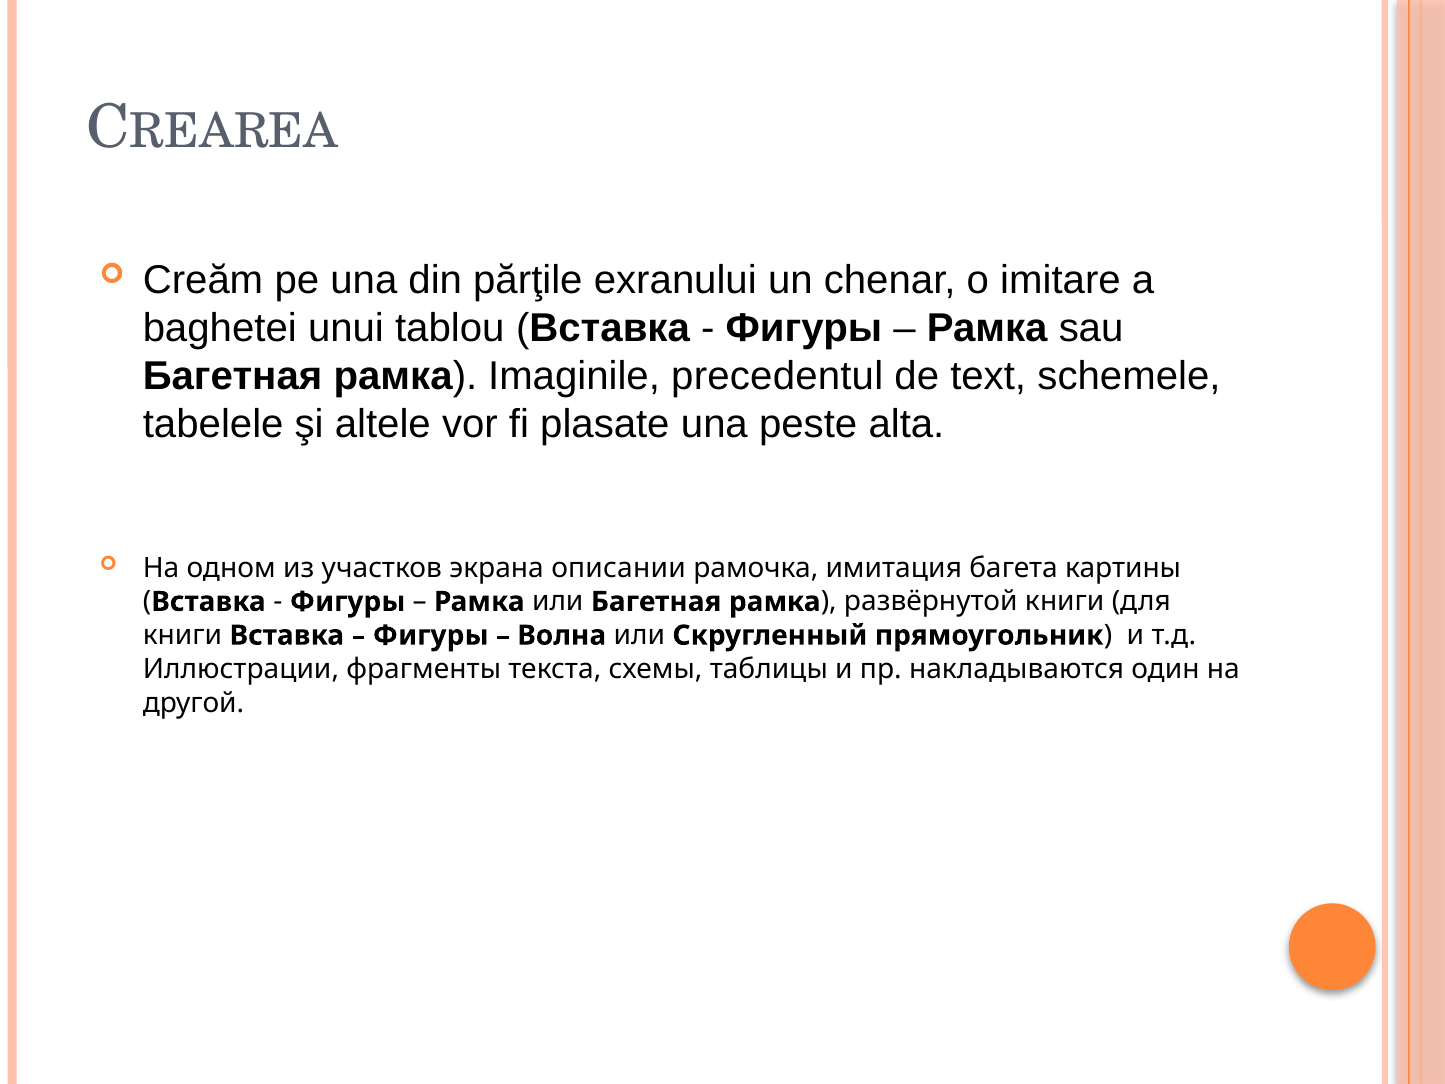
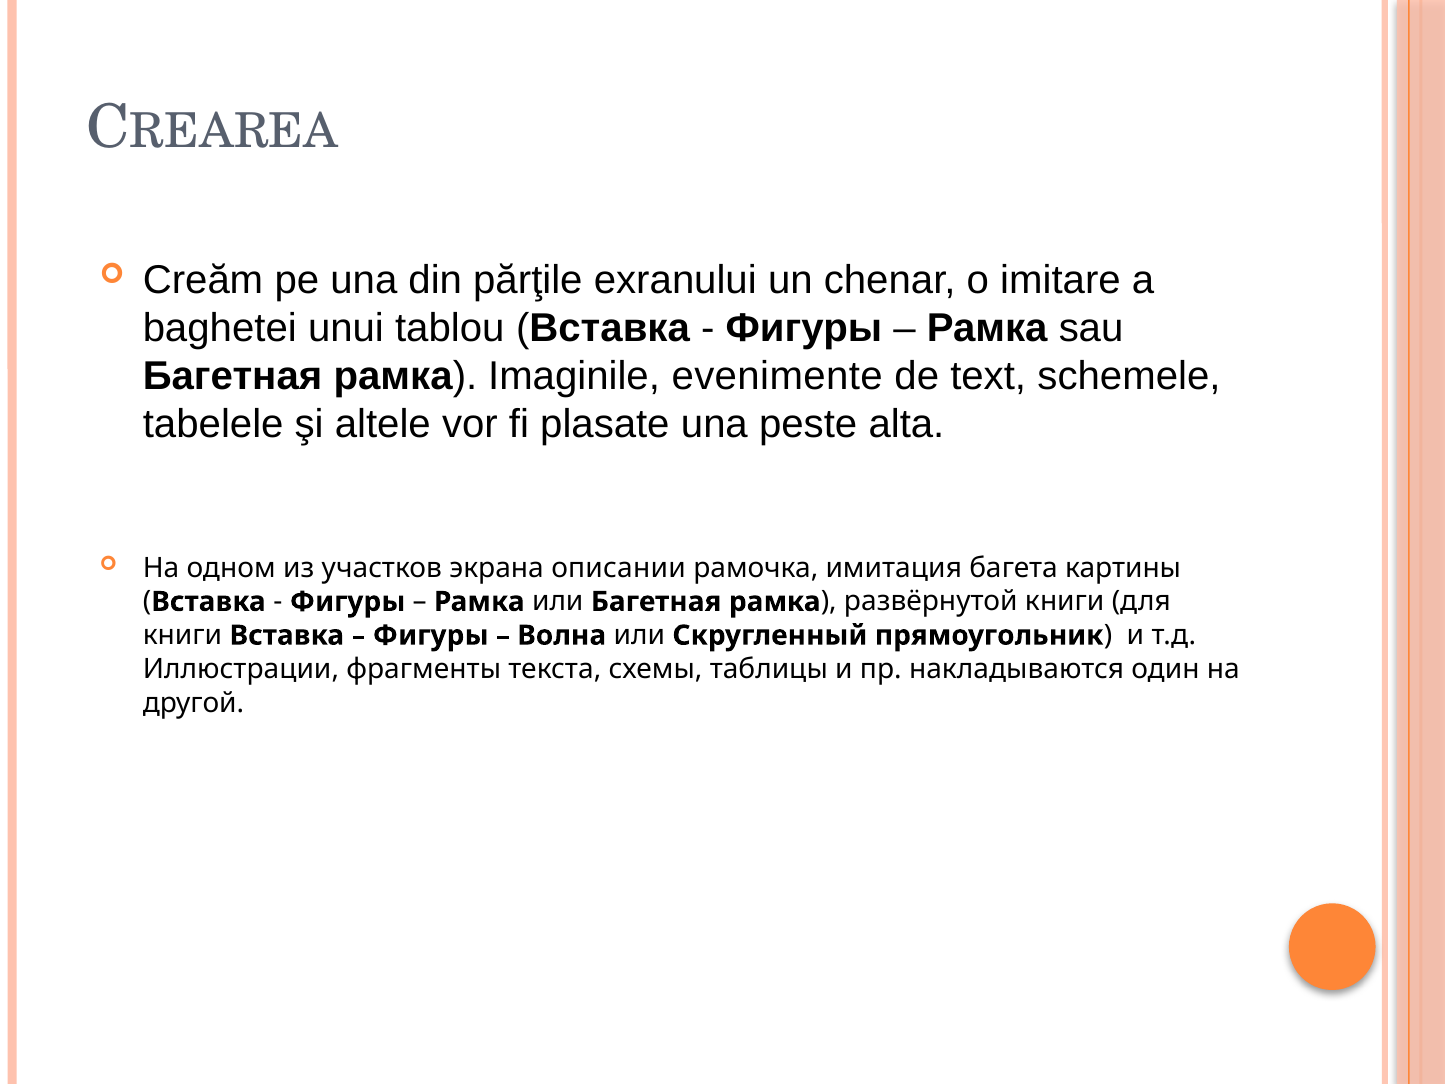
precedentul: precedentul -> evenimente (777, 376)
